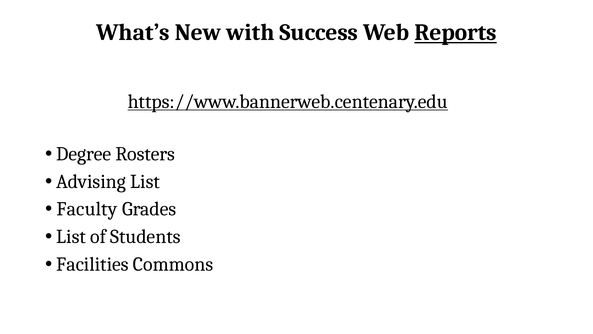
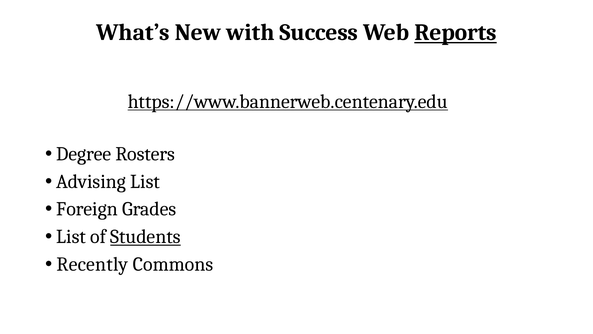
Faculty: Faculty -> Foreign (87, 209)
Students underline: none -> present (145, 236)
Facilities: Facilities -> Recently (92, 264)
